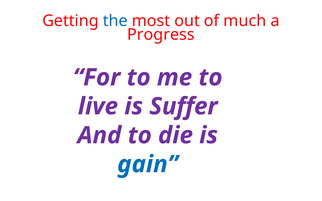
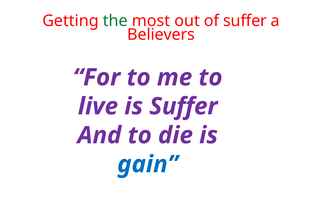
the colour: blue -> green (115, 21)
of much: much -> suffer (245, 21)
Progress: Progress -> Believers (161, 35)
